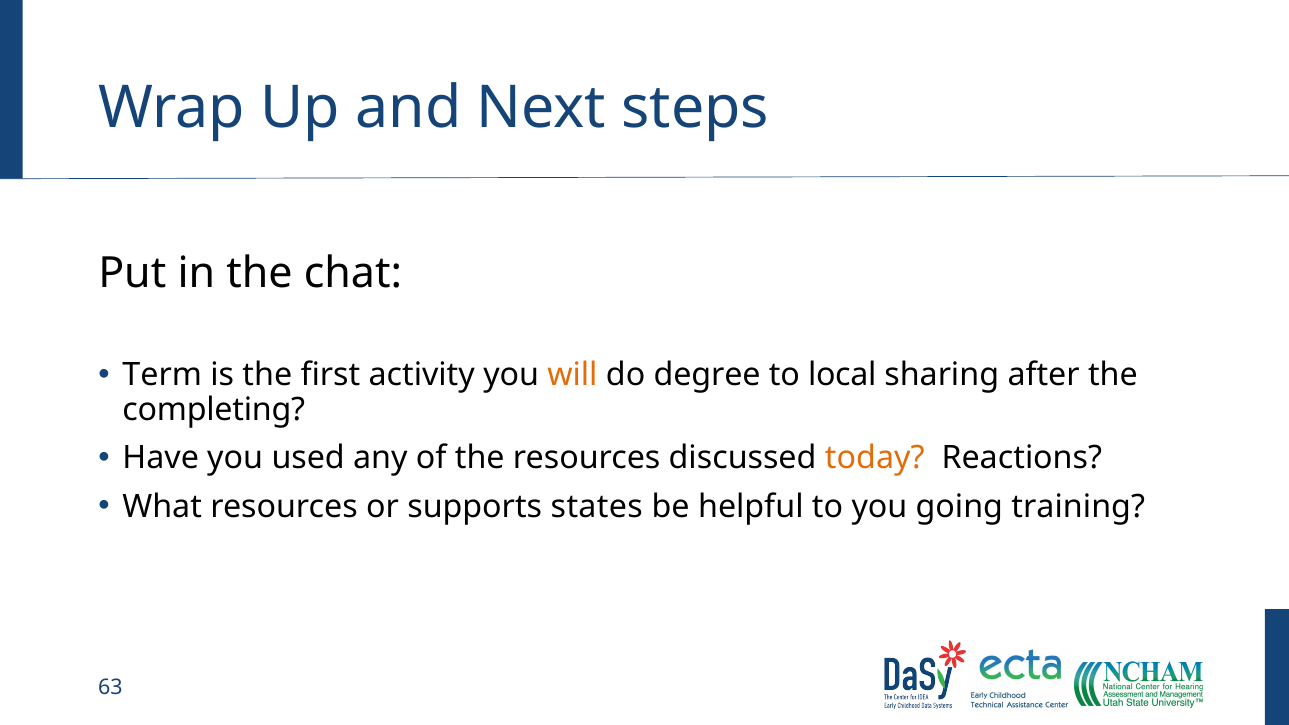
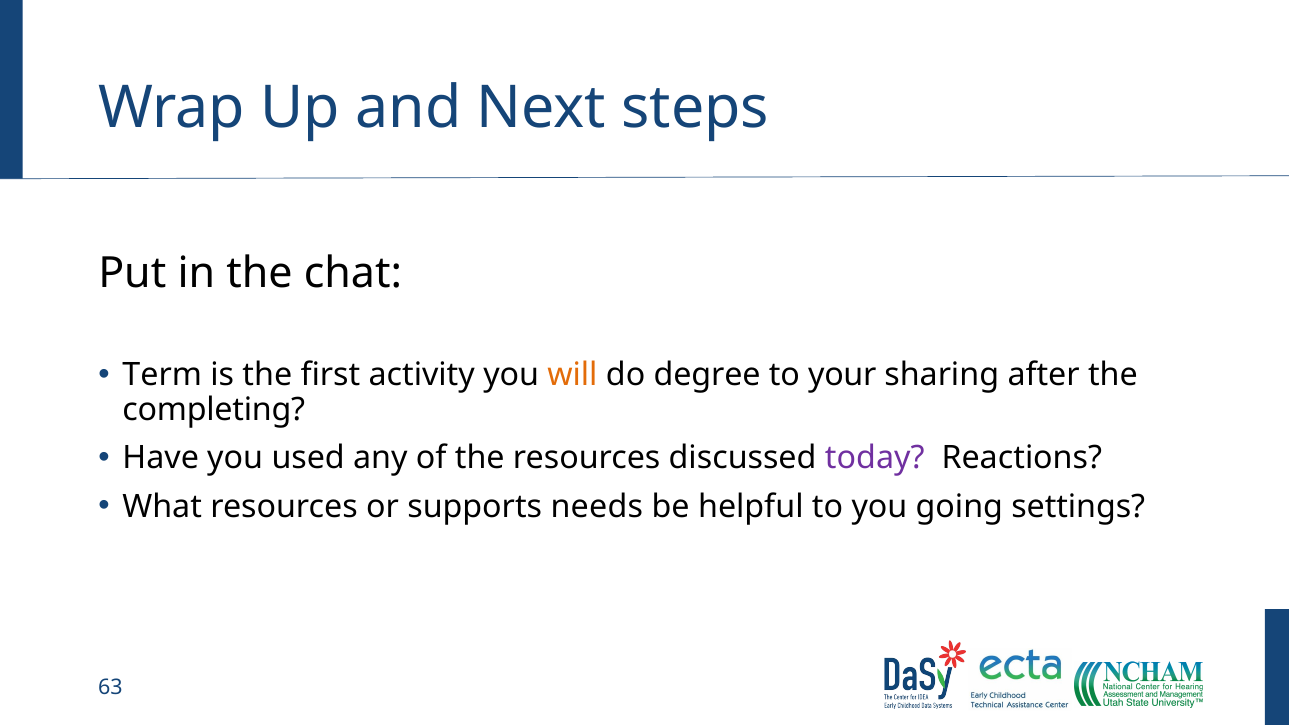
local: local -> your (842, 375)
today colour: orange -> purple (875, 458)
states: states -> needs (597, 506)
training: training -> settings (1078, 506)
